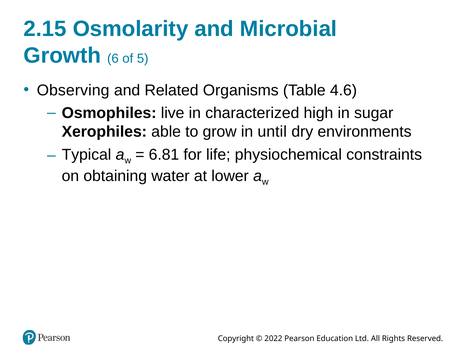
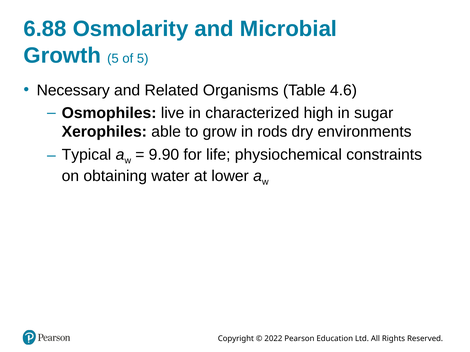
2.15: 2.15 -> 6.88 (45, 29)
Growth 6: 6 -> 5 (113, 59)
Observing: Observing -> Necessary (73, 90)
until: until -> rods (272, 132)
6.81: 6.81 -> 9.90 (164, 155)
